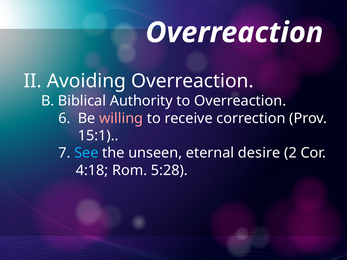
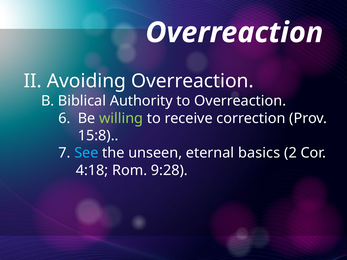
willing colour: pink -> light green (121, 118)
15:1: 15:1 -> 15:8 (98, 136)
desire: desire -> basics (259, 153)
5:28: 5:28 -> 9:28 (169, 170)
